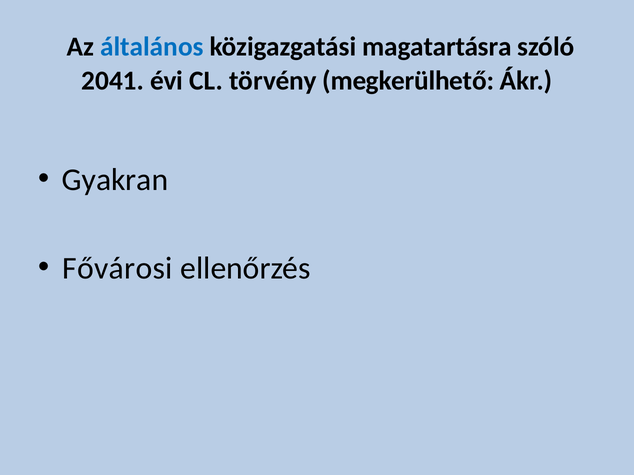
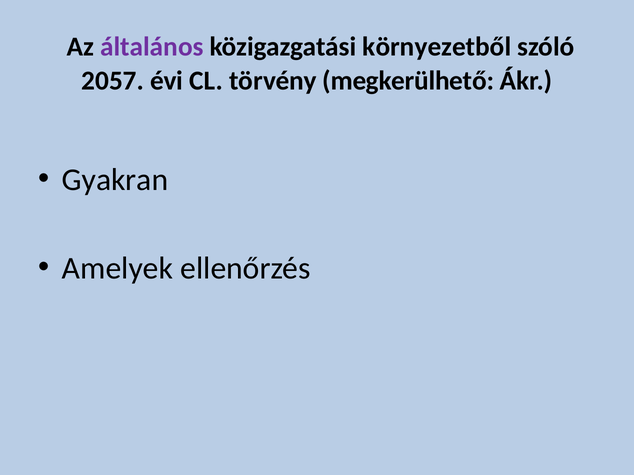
általános colour: blue -> purple (152, 47)
magatartásra: magatartásra -> környezetből (437, 47)
2041: 2041 -> 2057 (113, 81)
Fővárosi: Fővárosi -> Amelyek (117, 268)
